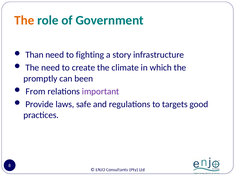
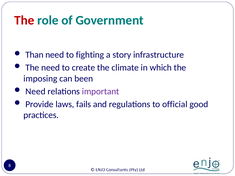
The colour: orange -> red (24, 20)
promptly: promptly -> imposing (40, 79)
From: From -> Need (35, 92)
safe: safe -> fails (84, 104)
targets: targets -> official (175, 104)
